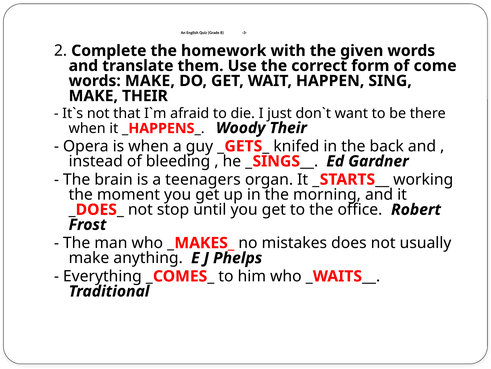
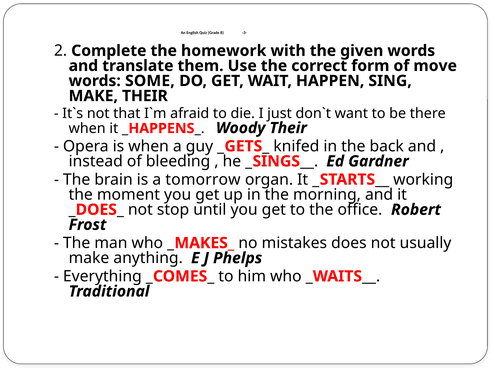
come: come -> move (435, 66)
words MAKE: MAKE -> SOME (150, 81)
teenagers: teenagers -> tomorrow (203, 179)
